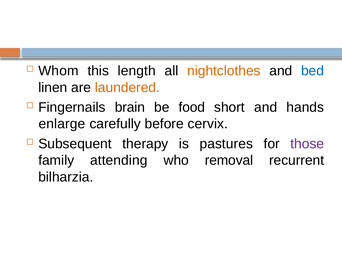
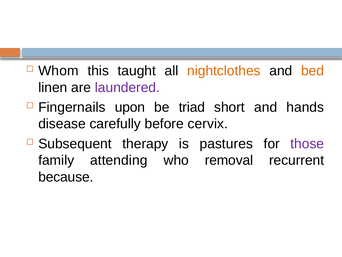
length: length -> taught (137, 71)
bed colour: blue -> orange (313, 71)
laundered colour: orange -> purple (127, 87)
brain: brain -> upon (130, 107)
food: food -> triad (192, 107)
enlarge: enlarge -> disease (62, 124)
bilharzia: bilharzia -> because (66, 177)
